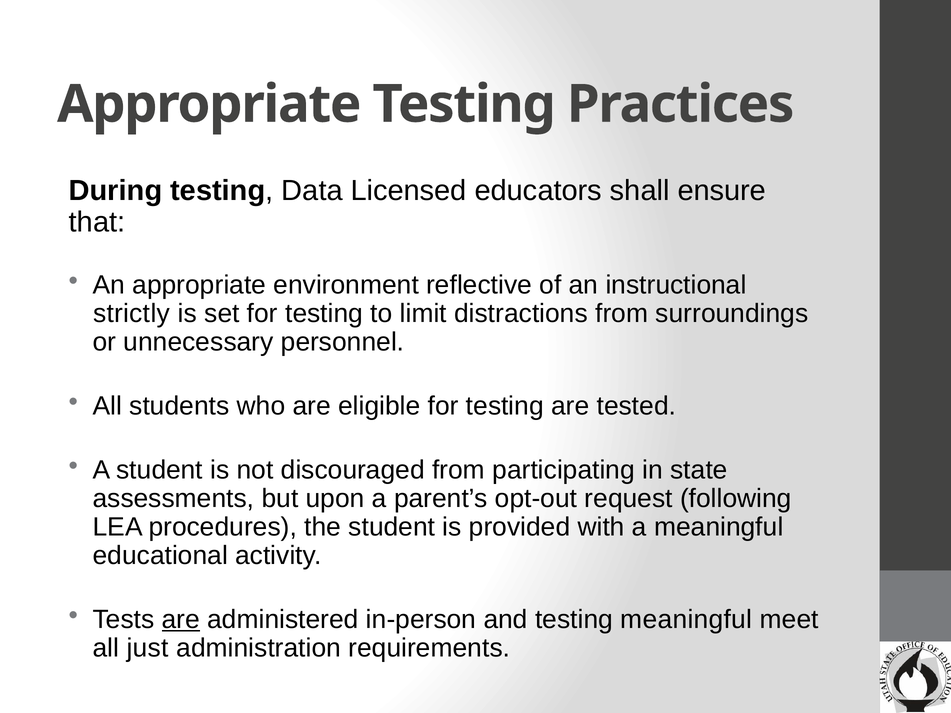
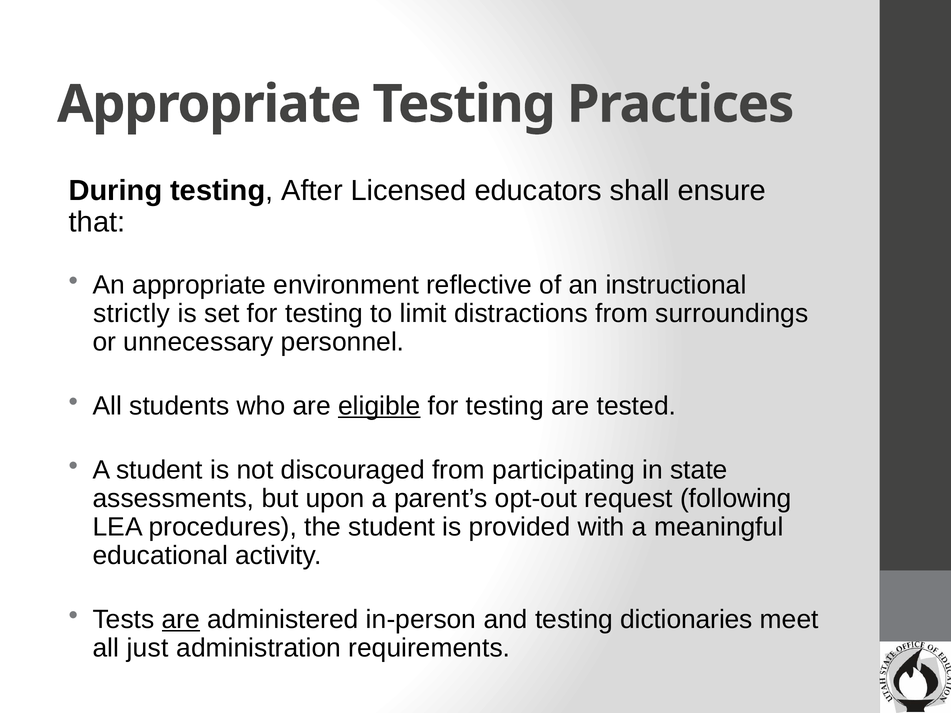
Data: Data -> After (312, 191)
eligible underline: none -> present (379, 406)
testing meaningful: meaningful -> dictionaries (686, 620)
